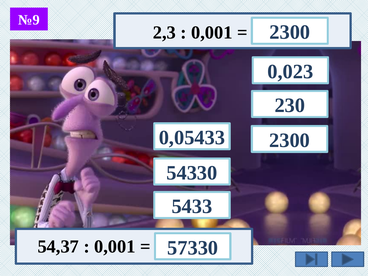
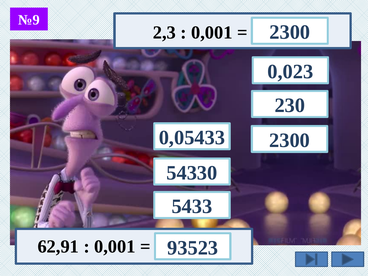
54,37: 54,37 -> 62,91 (58, 246)
57330: 57330 -> 93523 (193, 248)
